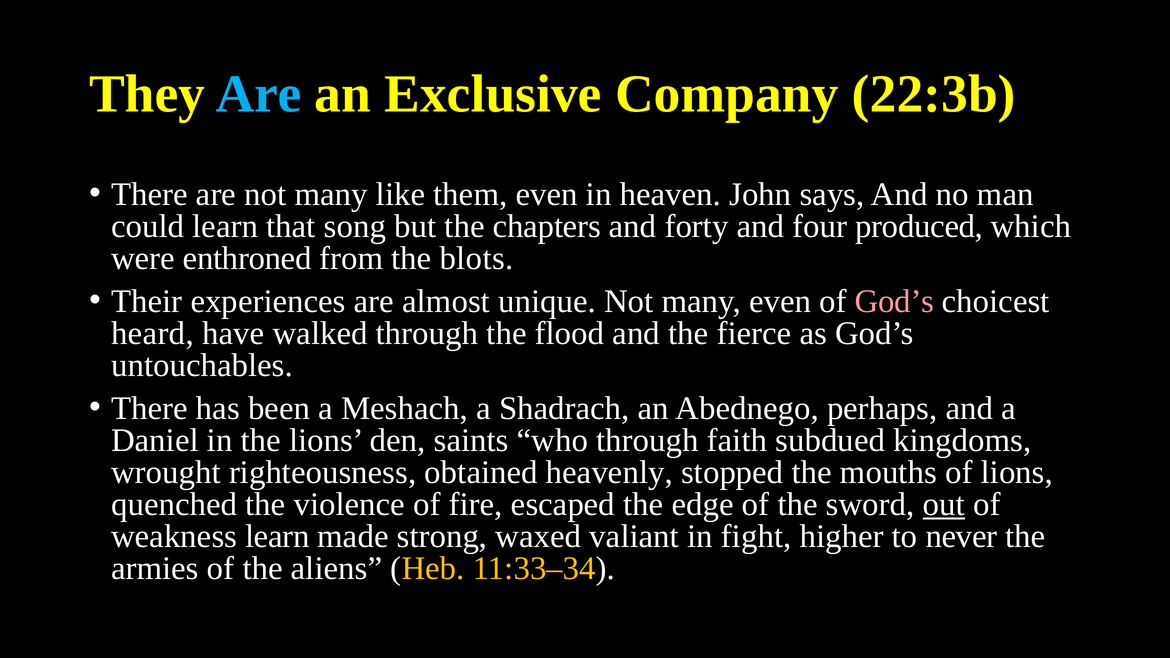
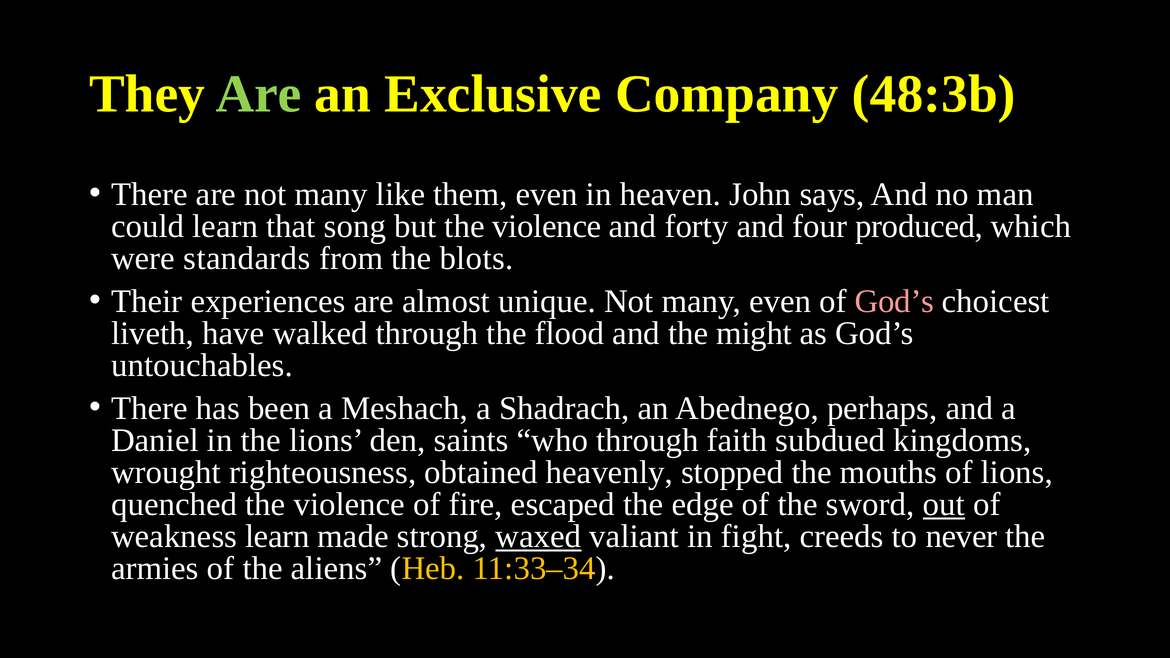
Are colour: light blue -> light green (259, 94)
22:3b: 22:3b -> 48:3b (934, 94)
but the chapters: chapters -> violence (547, 226)
enthroned: enthroned -> standards (247, 258)
heard: heard -> liveth (153, 333)
fierce: fierce -> might (754, 333)
waxed underline: none -> present (538, 536)
higher: higher -> creeds (842, 536)
